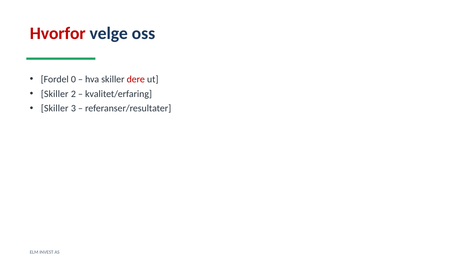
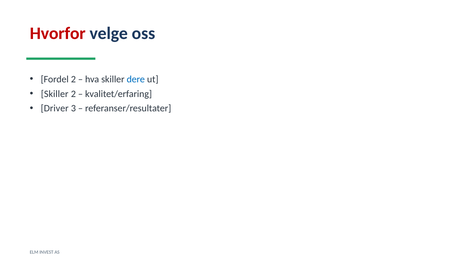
Fordel 0: 0 -> 2 (73, 79)
dere colour: red -> blue (136, 79)
Skiller: Skiller -> Driver (55, 109)
